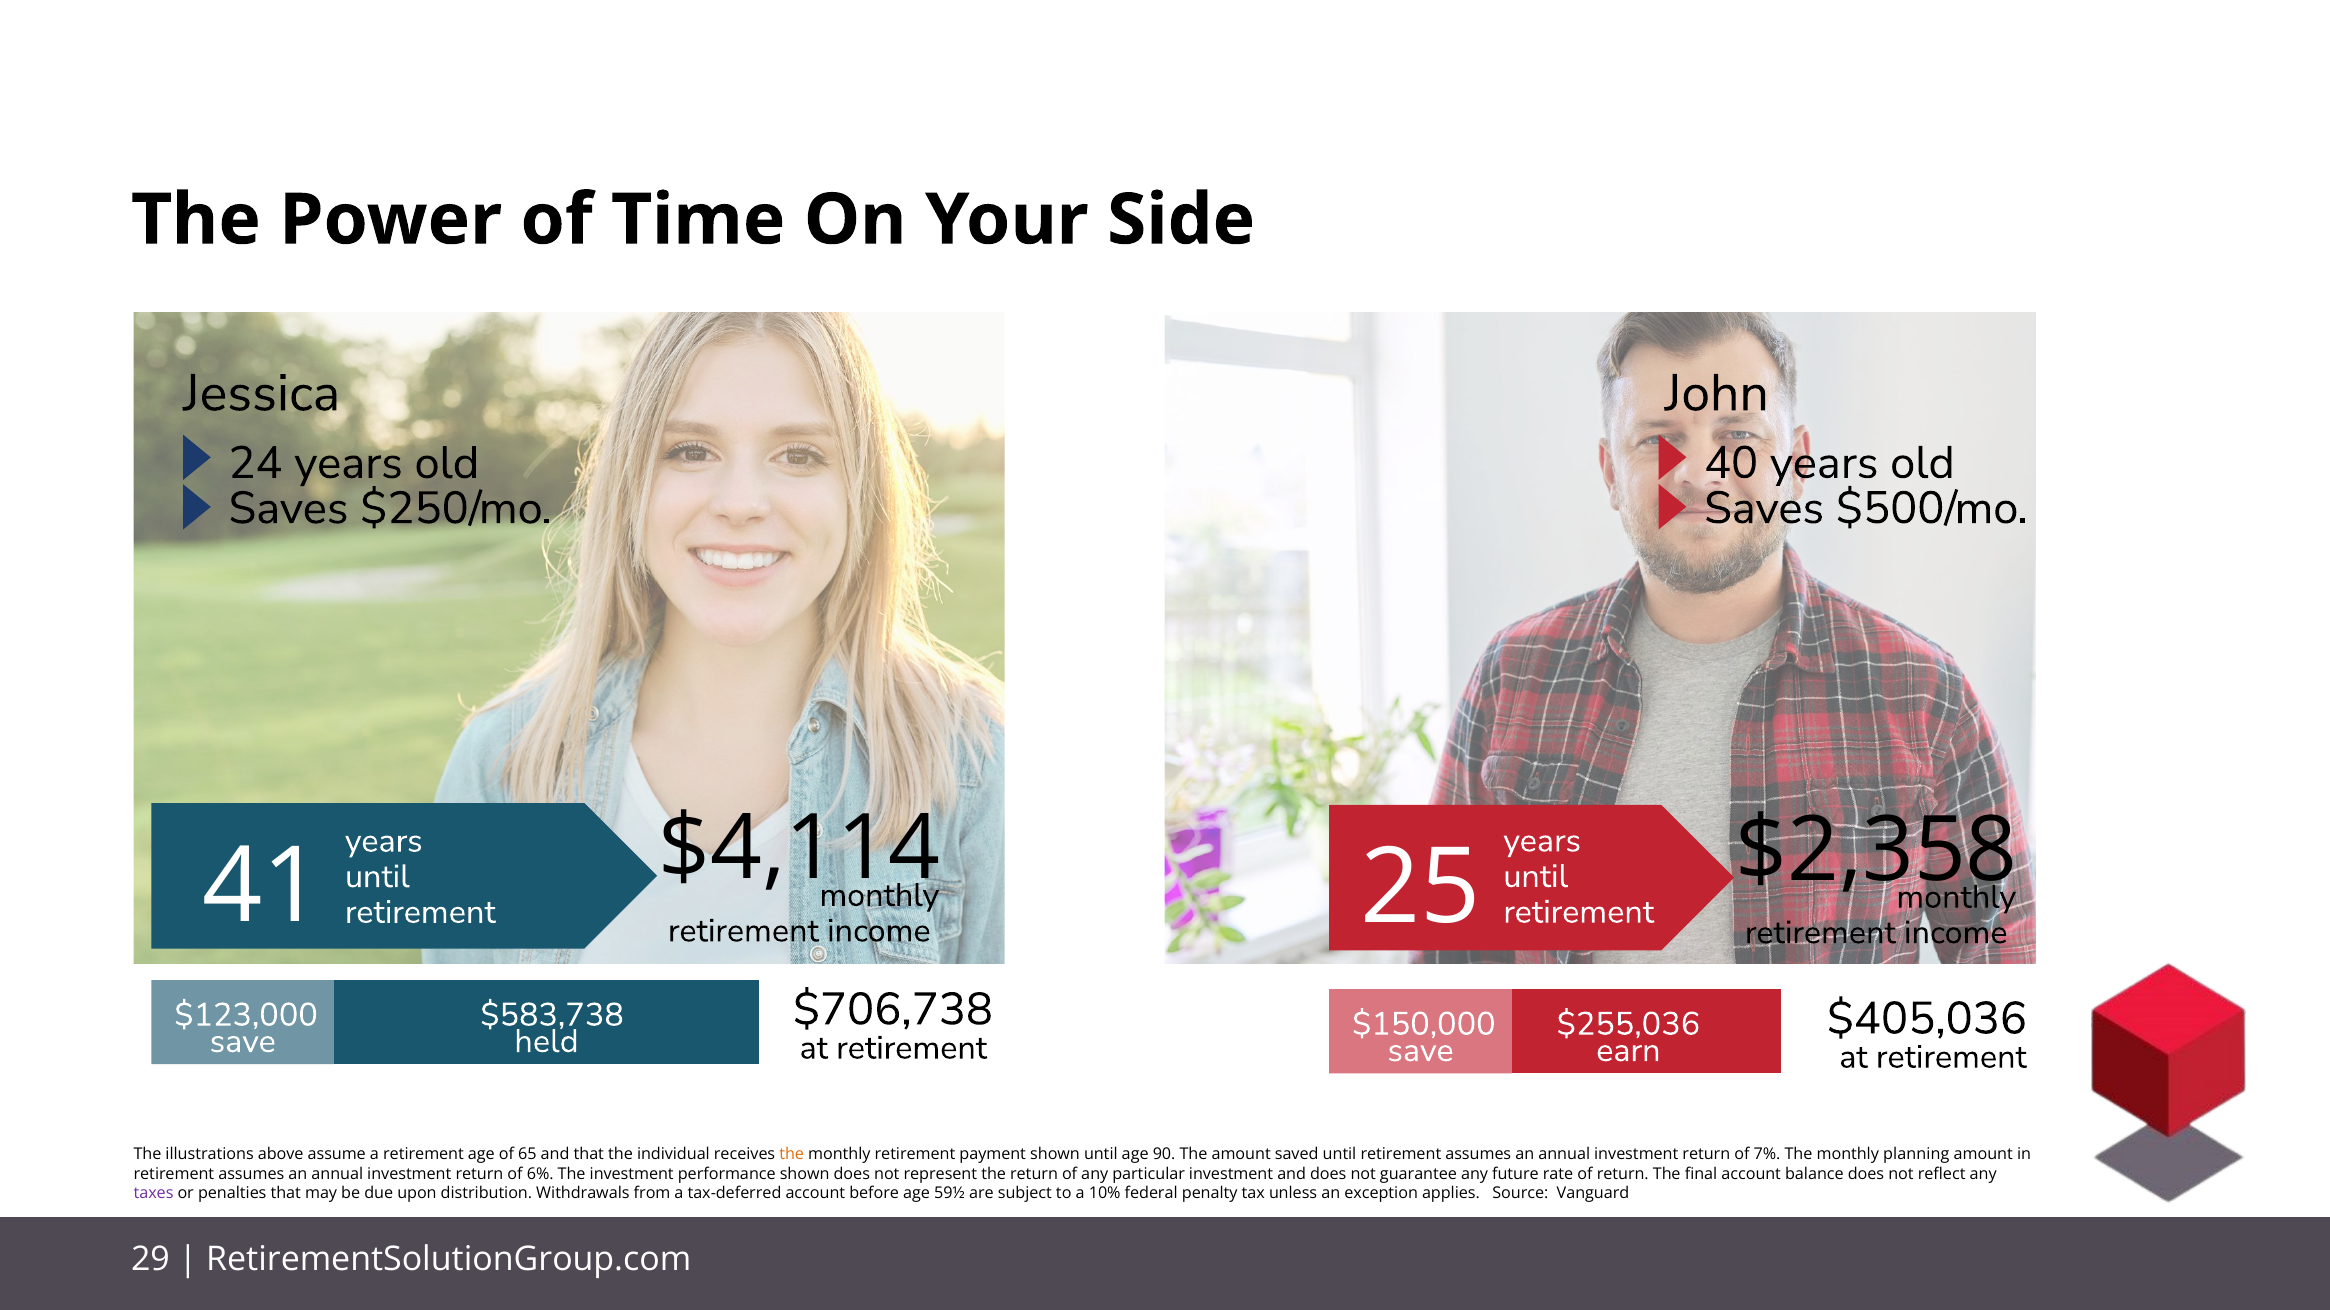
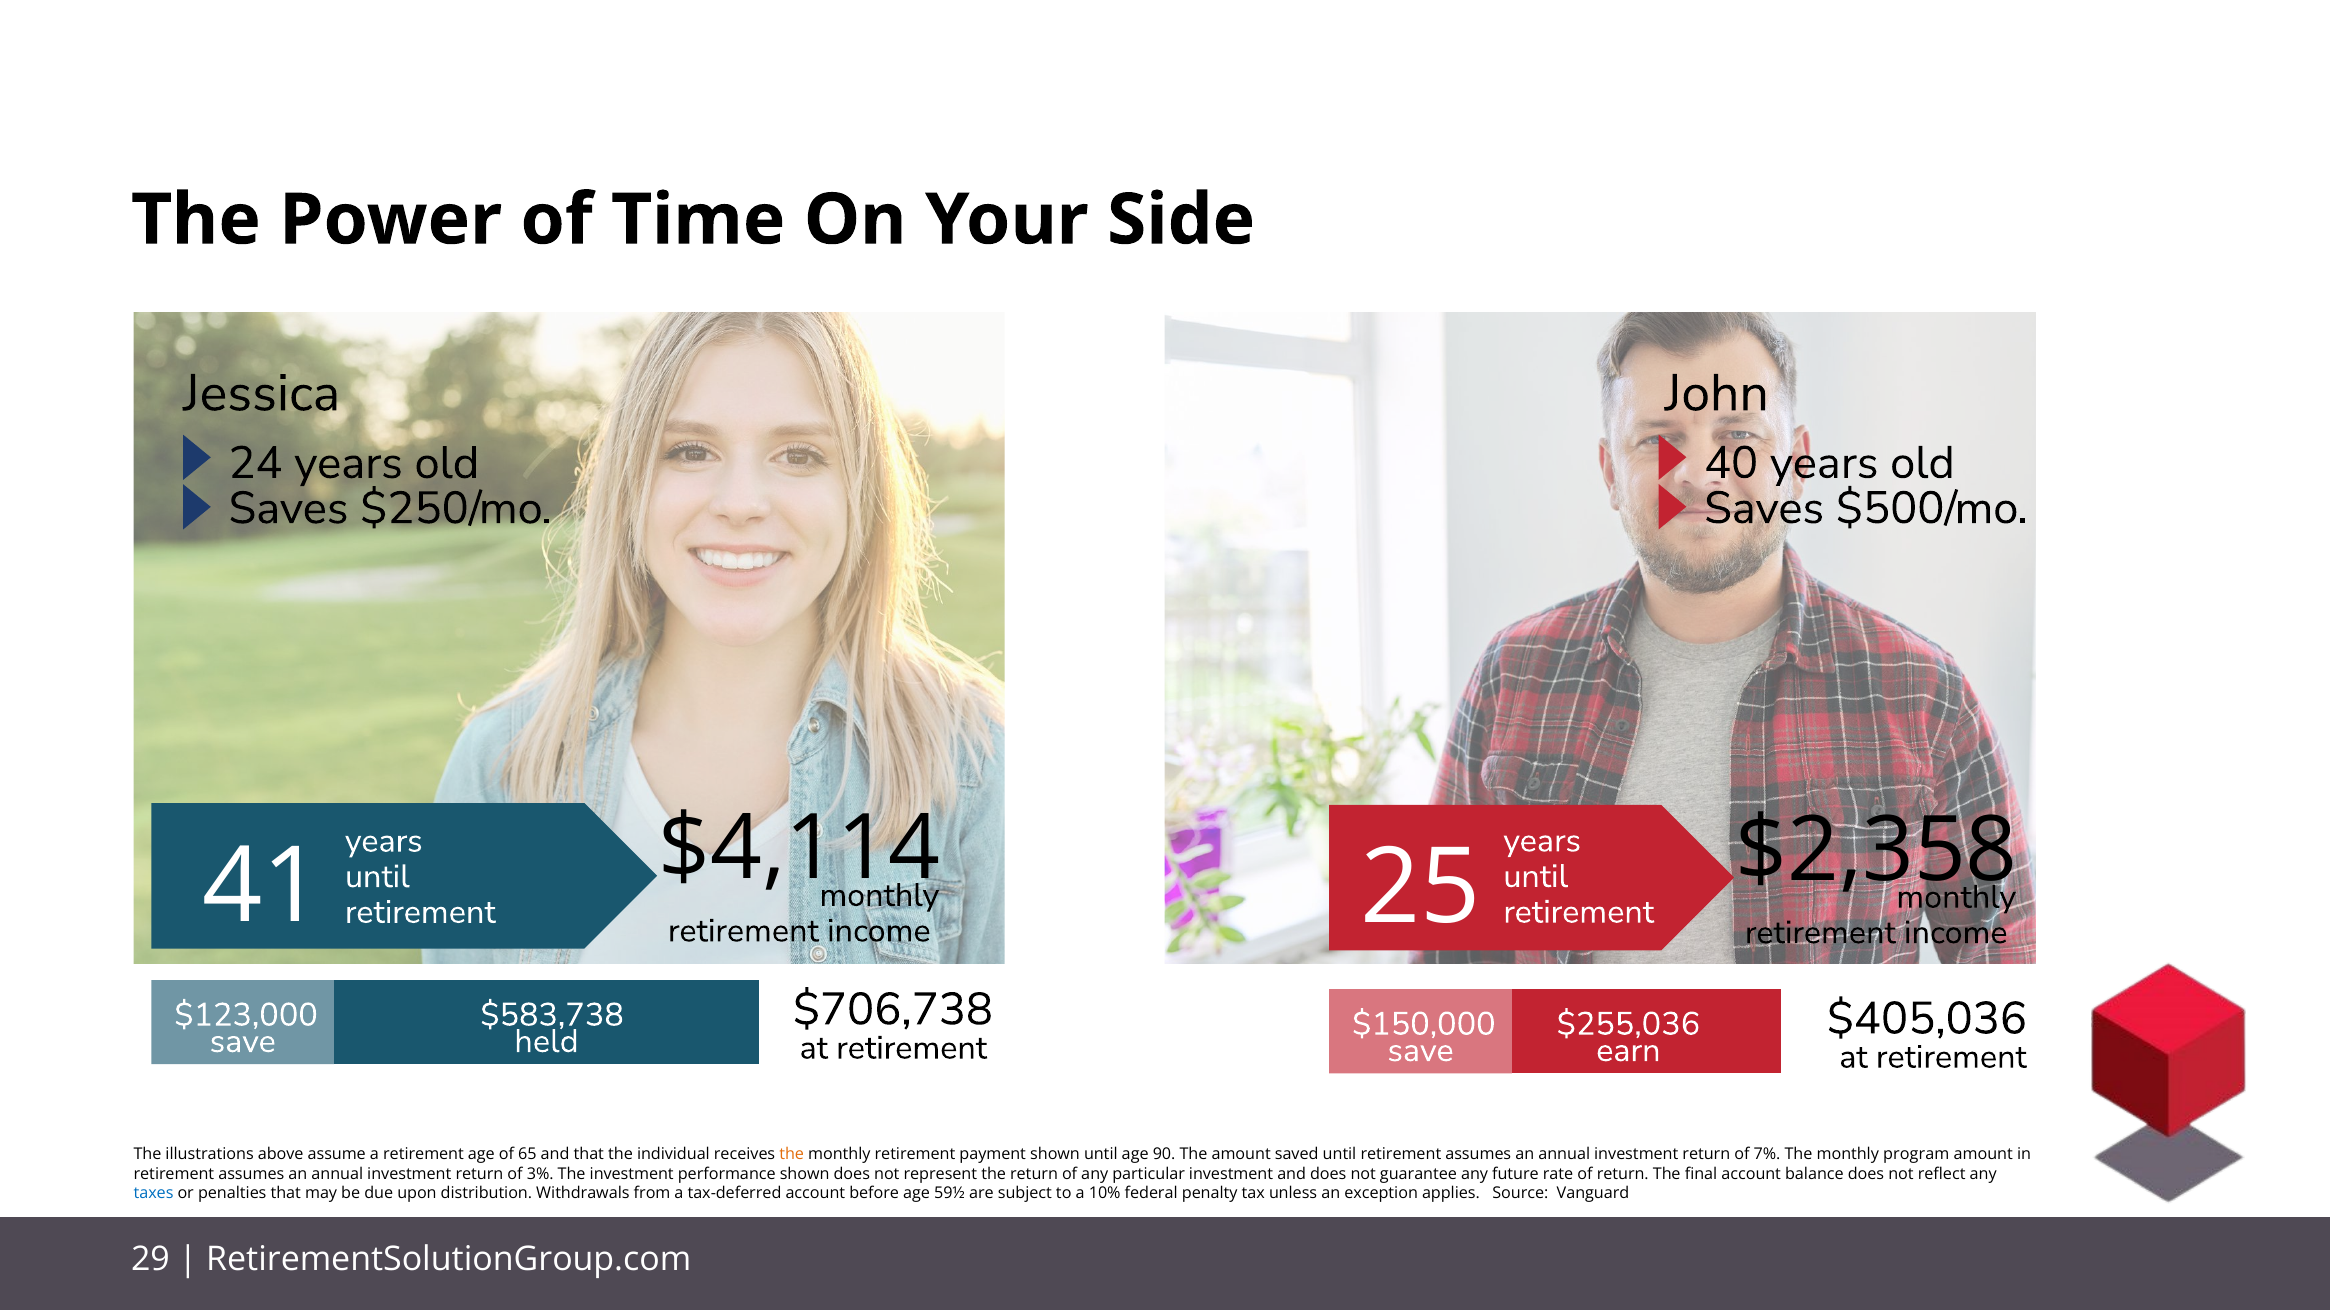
planning: planning -> program (1916, 1155)
6%: 6% -> 3% (540, 1174)
taxes colour: purple -> blue (154, 1194)
